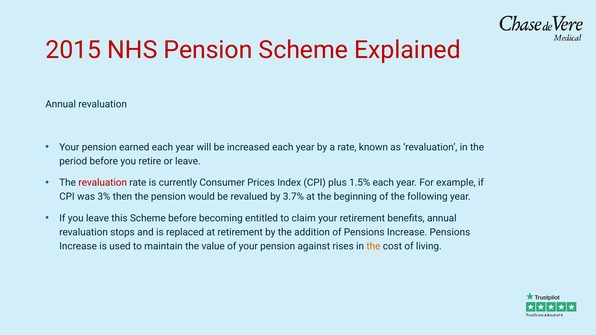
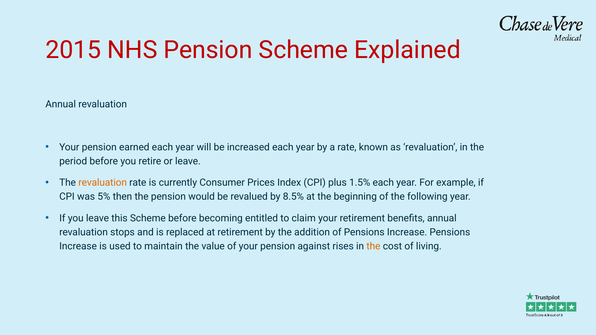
revaluation colour: red -> orange (103, 183)
3%: 3% -> 5% (104, 197)
3.7%: 3.7% -> 8.5% (293, 197)
